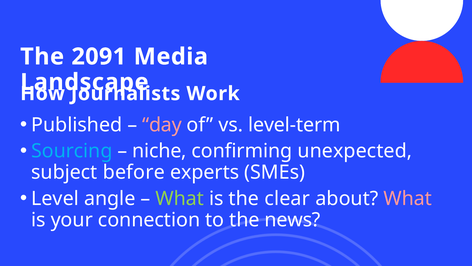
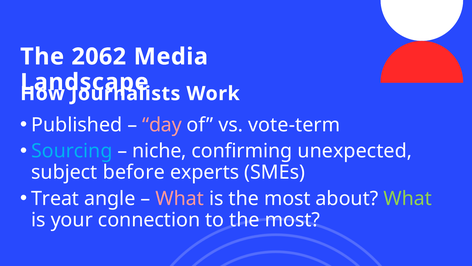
2091: 2091 -> 2062 (99, 57)
level-term: level-term -> vote-term (294, 125)
Level: Level -> Treat (55, 198)
What colour: light green -> pink (180, 198)
is the clear: clear -> most (287, 198)
What colour: pink -> light green (408, 198)
to the news: news -> most (292, 219)
